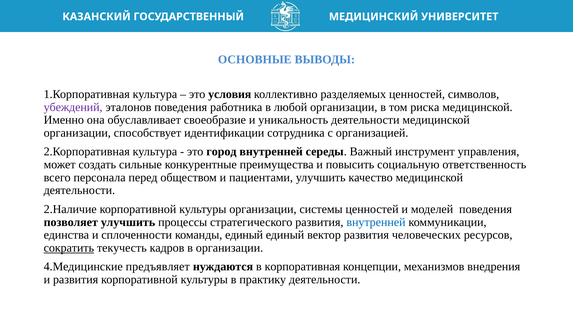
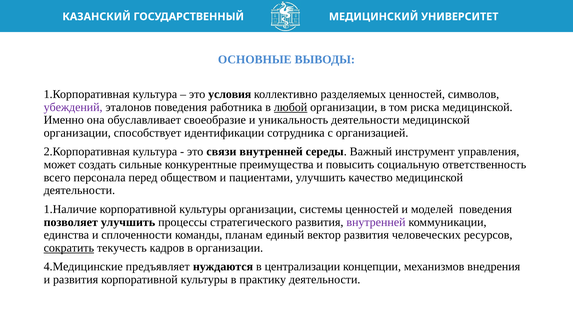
любой underline: none -> present (291, 107)
город: город -> связи (221, 152)
2.Наличие: 2.Наличие -> 1.Наличие (70, 209)
внутренней colour: blue -> purple (376, 222)
команды единый: единый -> планам (244, 235)
корпоративная: корпоративная -> централизации (302, 267)
